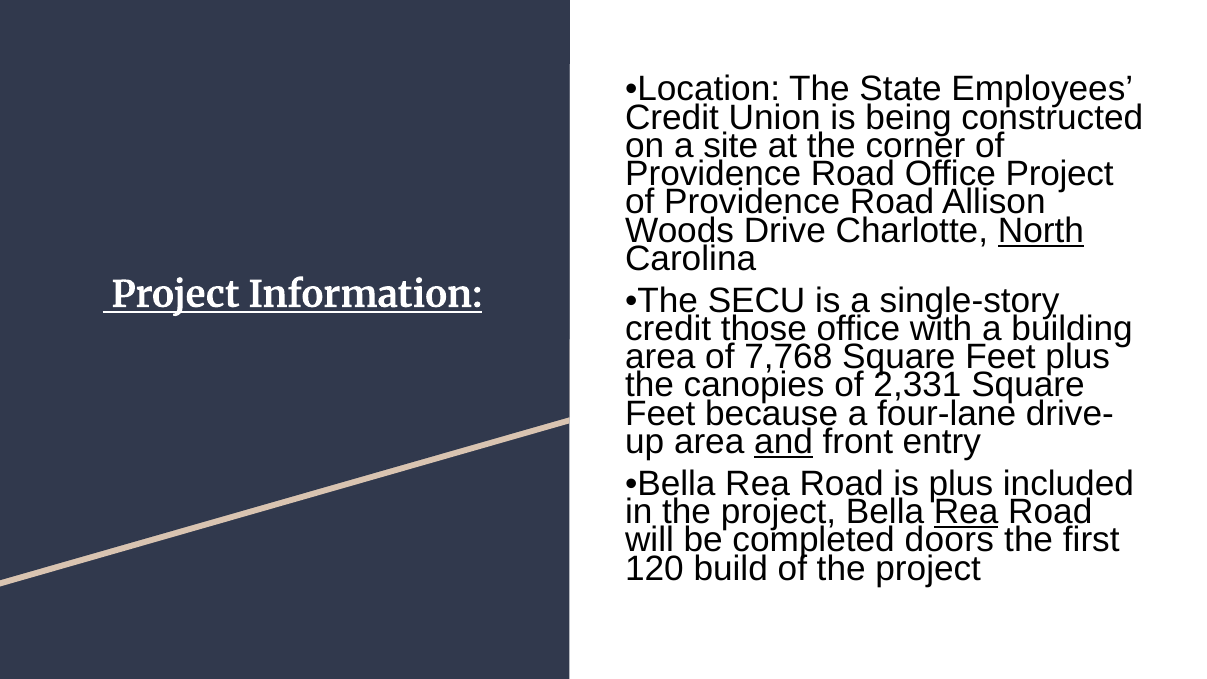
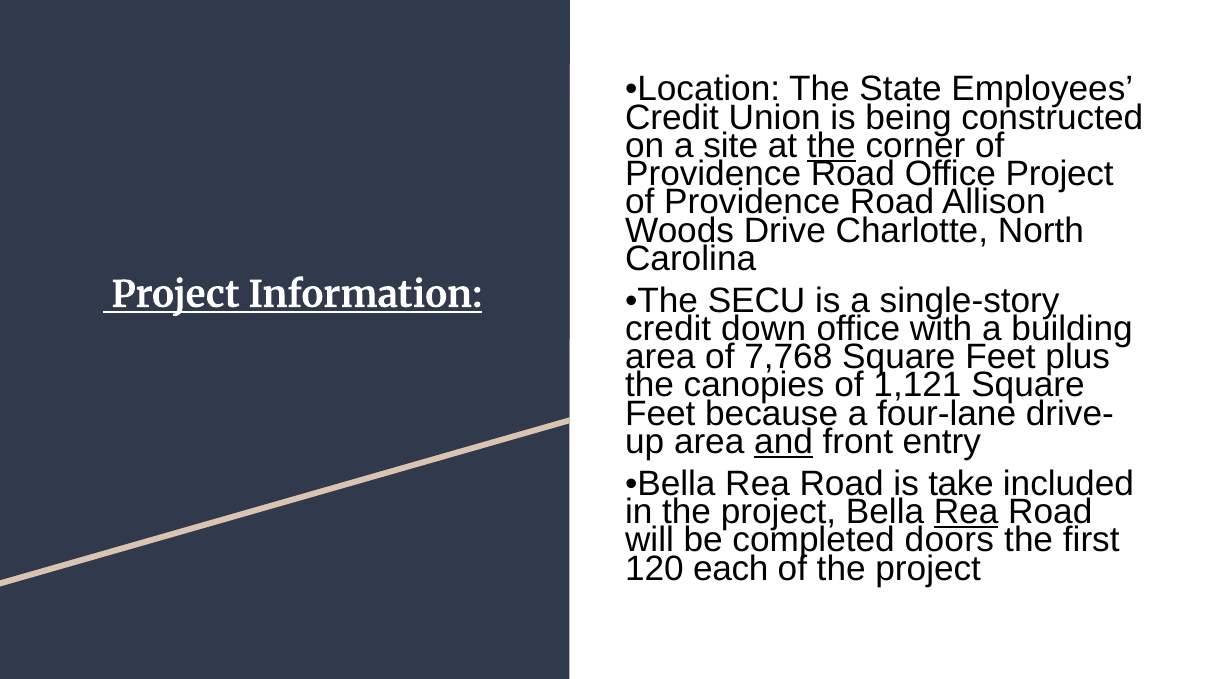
the underline: none -> present (831, 146)
North underline: present -> none (1041, 231)
those: those -> down (764, 329)
2,331: 2,331 -> 1,121 (917, 385)
is plus: plus -> take (961, 484)
build: build -> each (731, 568)
